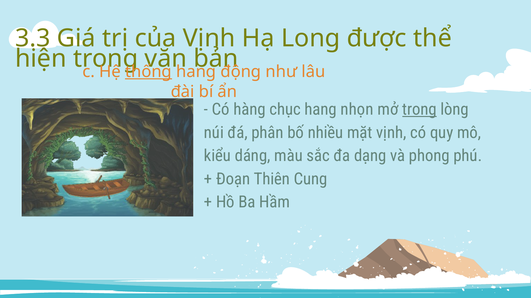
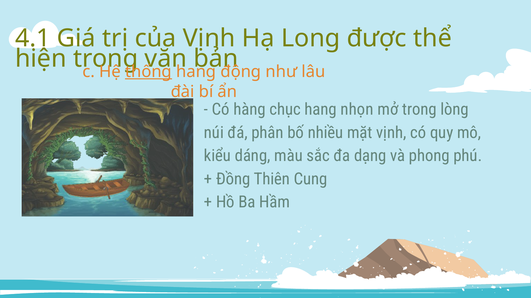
3.3: 3.3 -> 4.1 (33, 38)
trong underline: present -> none (419, 110)
Đoạn: Đoạn -> Đồng (233, 179)
